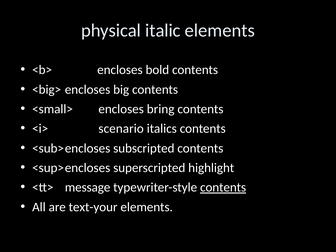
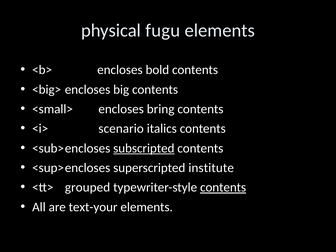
italic: italic -> fugu (163, 31)
subscripted underline: none -> present (144, 148)
highlight: highlight -> institute (211, 168)
message: message -> grouped (87, 187)
